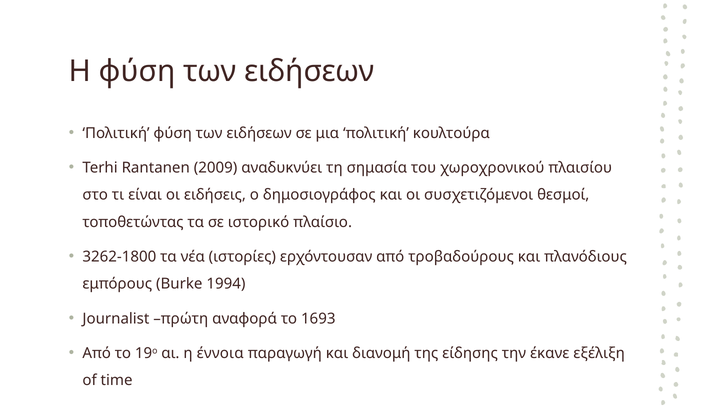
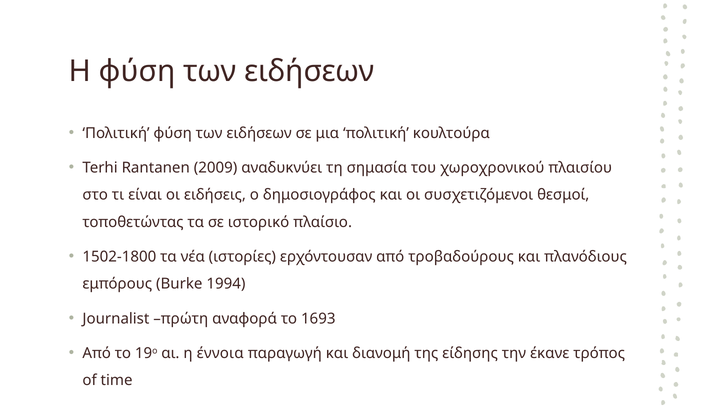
3262-1800: 3262-1800 -> 1502-1800 (119, 257)
εξέλιξη: εξέλιξη -> τρόπος (599, 353)
